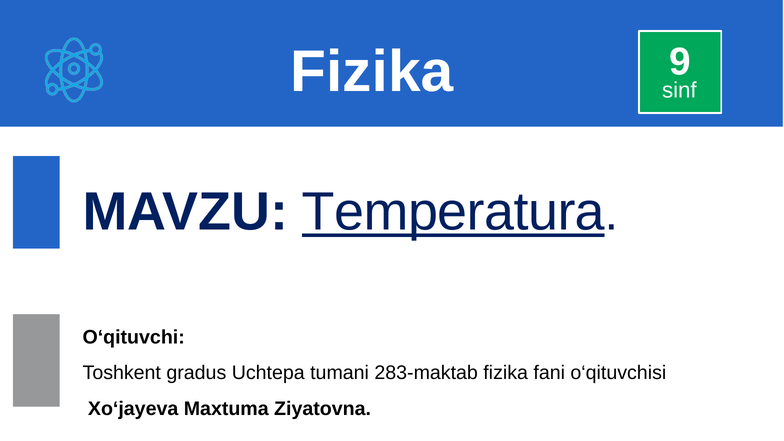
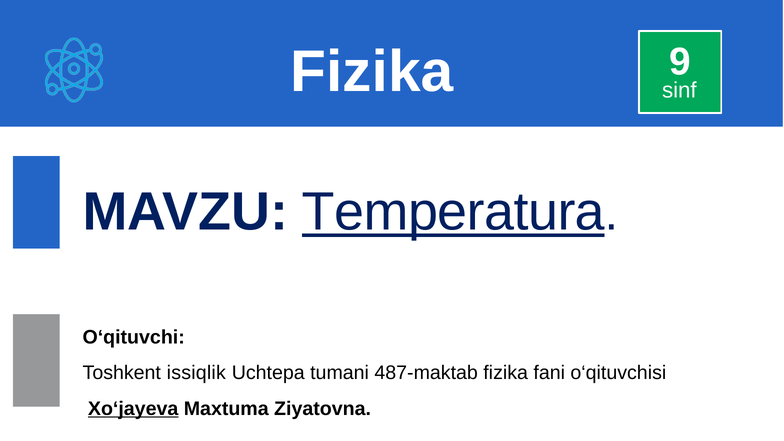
gradus: gradus -> issiqlik (196, 373)
283-maktab: 283-maktab -> 487-maktab (426, 373)
Xo‘jayeva underline: none -> present (133, 409)
